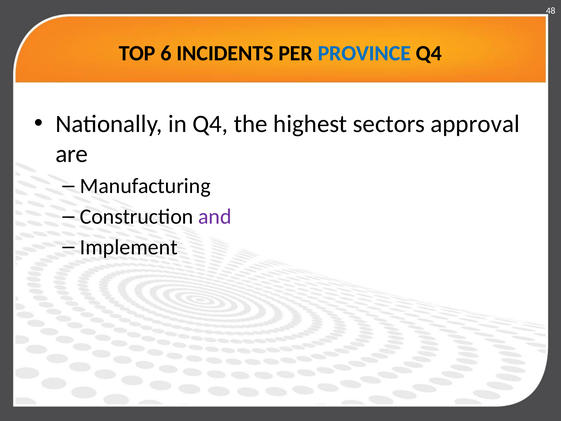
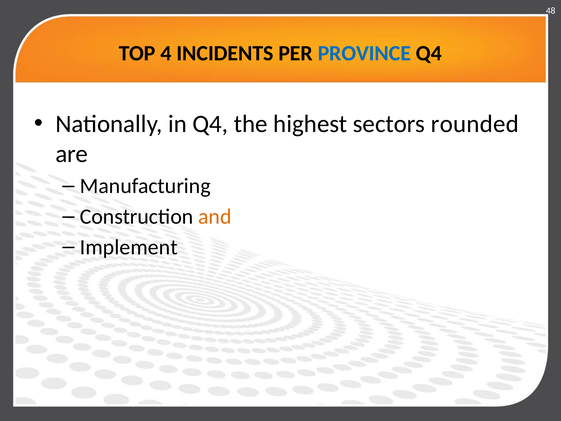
6: 6 -> 4 (166, 53)
approval: approval -> rounded (475, 124)
and colour: purple -> orange (215, 217)
